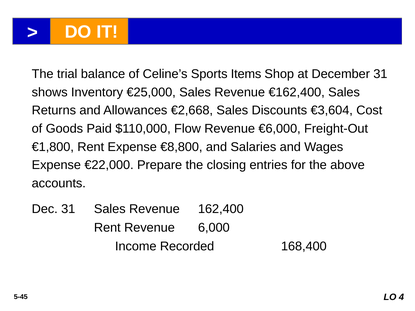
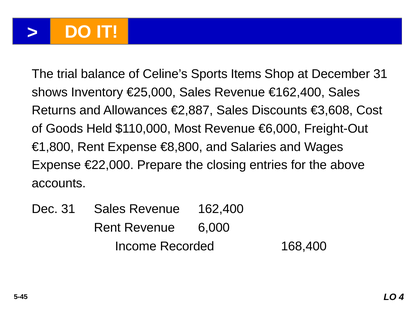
€2,668: €2,668 -> €2,887 (192, 110)
€3,604: €3,604 -> €3,608 (332, 110)
Paid: Paid -> Held (99, 129)
Flow: Flow -> Most (188, 129)
